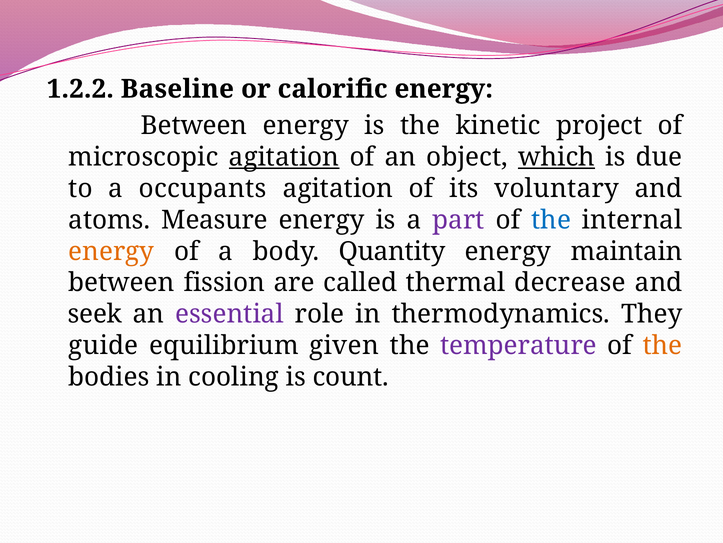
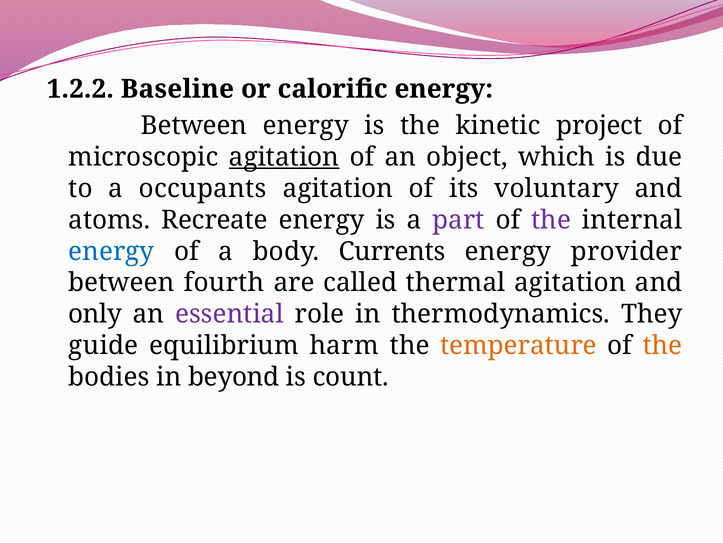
which underline: present -> none (557, 157)
Measure: Measure -> Recreate (215, 220)
the colour: blue -> purple (551, 220)
energy colour: orange -> blue (111, 251)
Quantity: Quantity -> Currents (392, 251)
maintain: maintain -> provider (626, 251)
fission: fission -> fourth (224, 282)
thermal decrease: decrease -> agitation (570, 282)
seek: seek -> only (95, 314)
given: given -> harm (344, 345)
temperature colour: purple -> orange (518, 345)
cooling: cooling -> beyond (234, 377)
